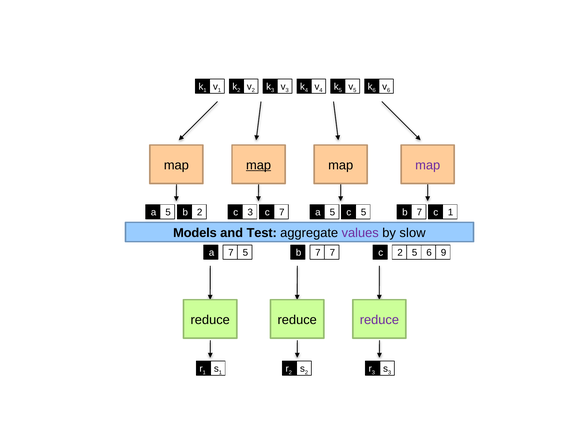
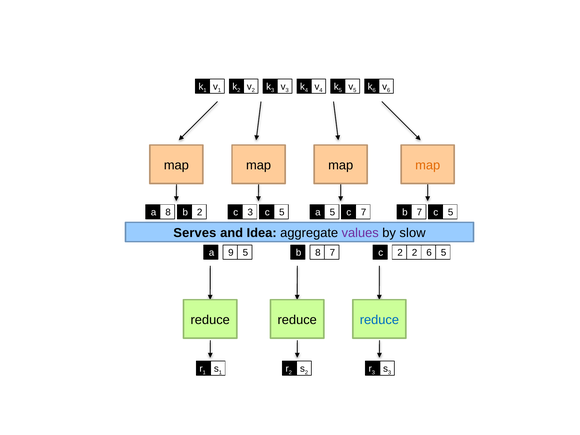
map underline: present -> none (259, 165)
map colour: purple -> orange (428, 165)
a 5: 5 -> 8 (168, 212)
3 7: 7 -> 5 (282, 212)
5 5: 5 -> 7 (364, 212)
7 1: 1 -> 5 (451, 212)
Models: Models -> Serves (195, 233)
Test: Test -> Idea (262, 233)
a 7: 7 -> 9 (231, 253)
b 7: 7 -> 8 (318, 253)
2 5: 5 -> 2 (415, 253)
6 9: 9 -> 5 (444, 253)
reduce colour: purple -> blue (379, 320)
